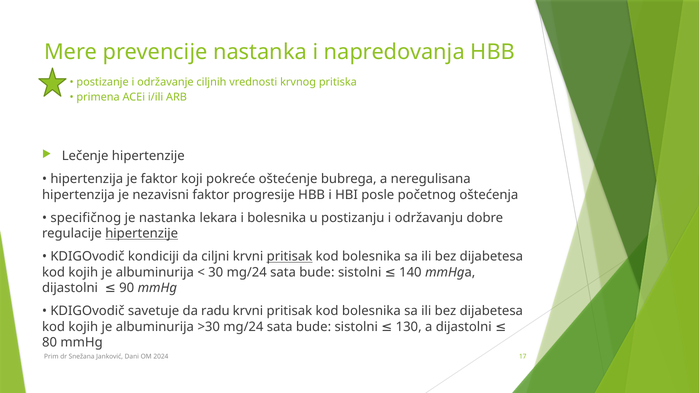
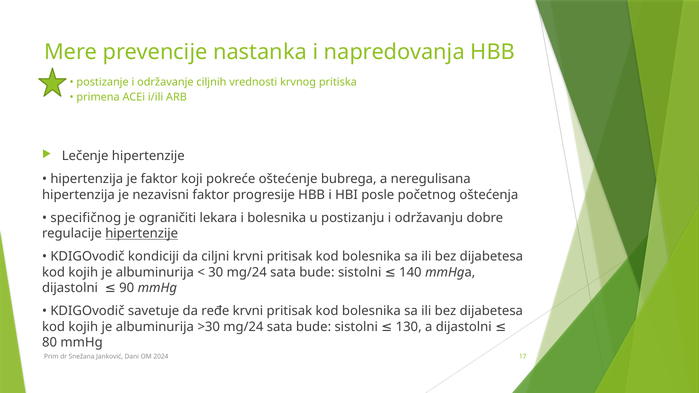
je nastanka: nastanka -> ograničiti (168, 218)
pritisak underline: present -> none (289, 257)
radu: radu -> ređe (215, 311)
